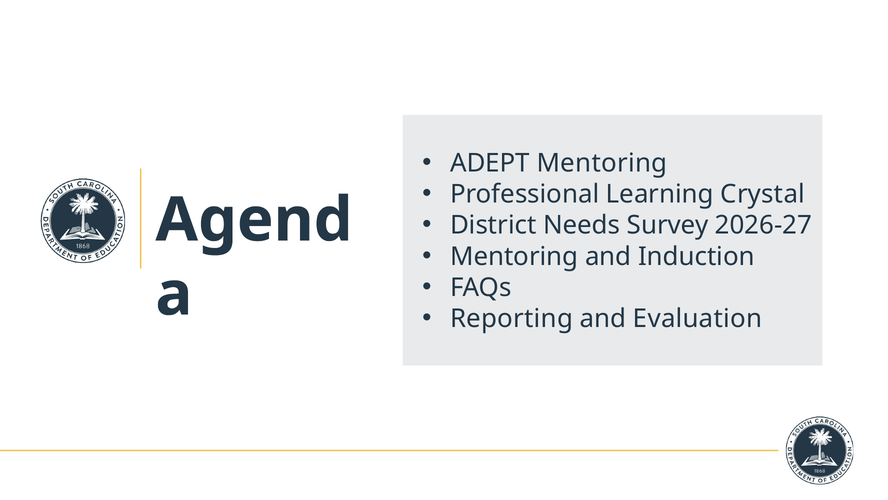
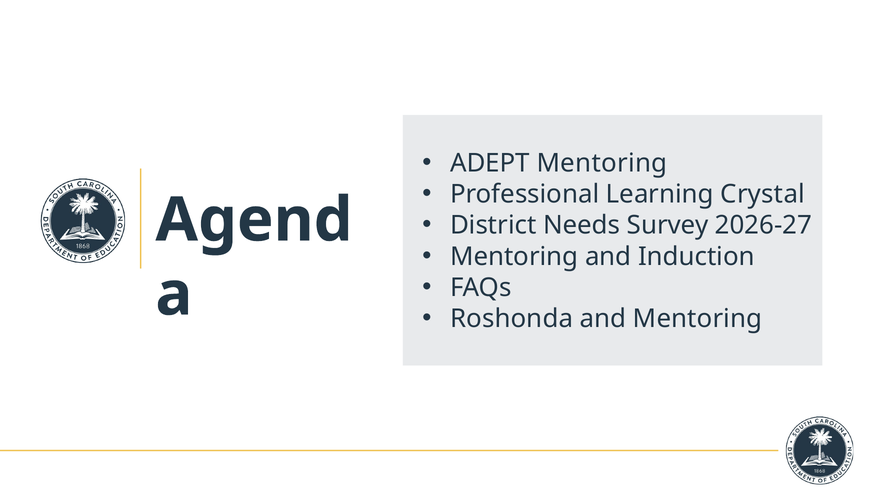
Reporting: Reporting -> Roshonda (512, 318)
and Evaluation: Evaluation -> Mentoring (698, 318)
